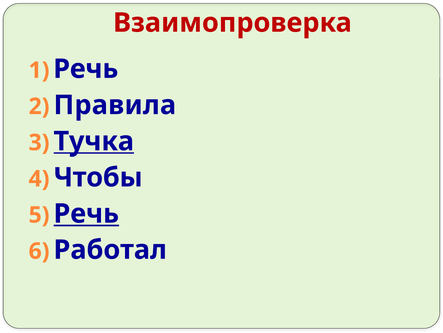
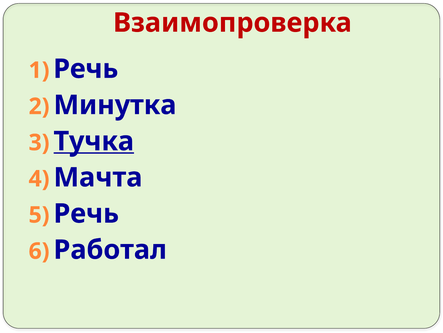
Правила: Правила -> Минутка (115, 105)
Чтобы: Чтобы -> Мачта (98, 177)
Речь underline: present -> none (86, 213)
